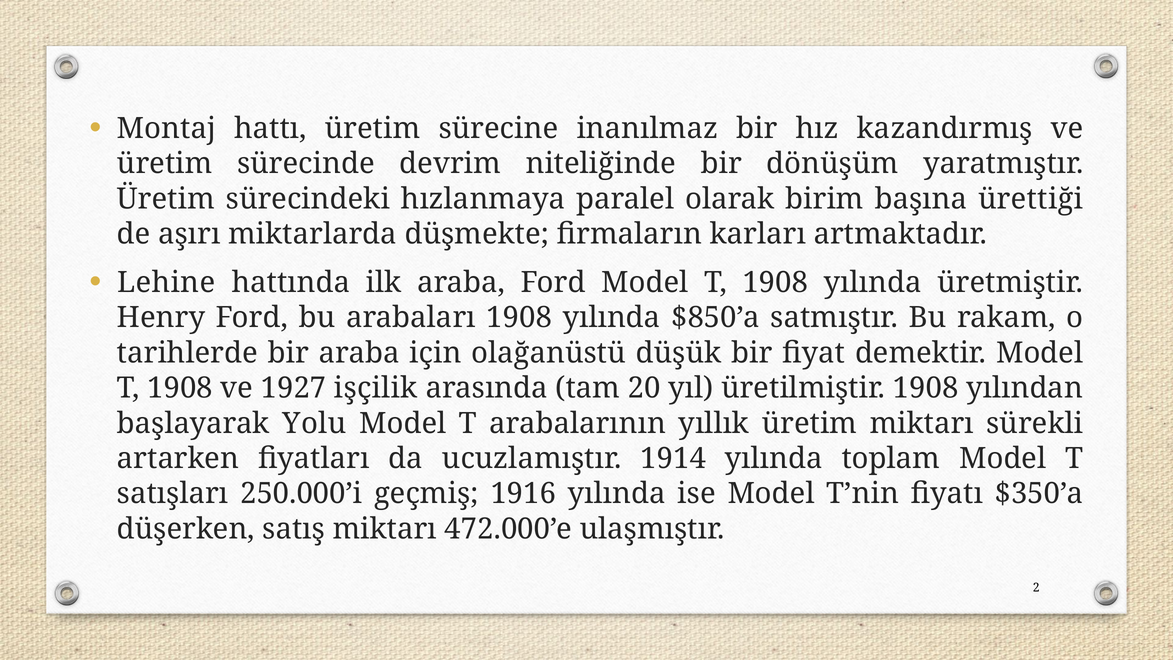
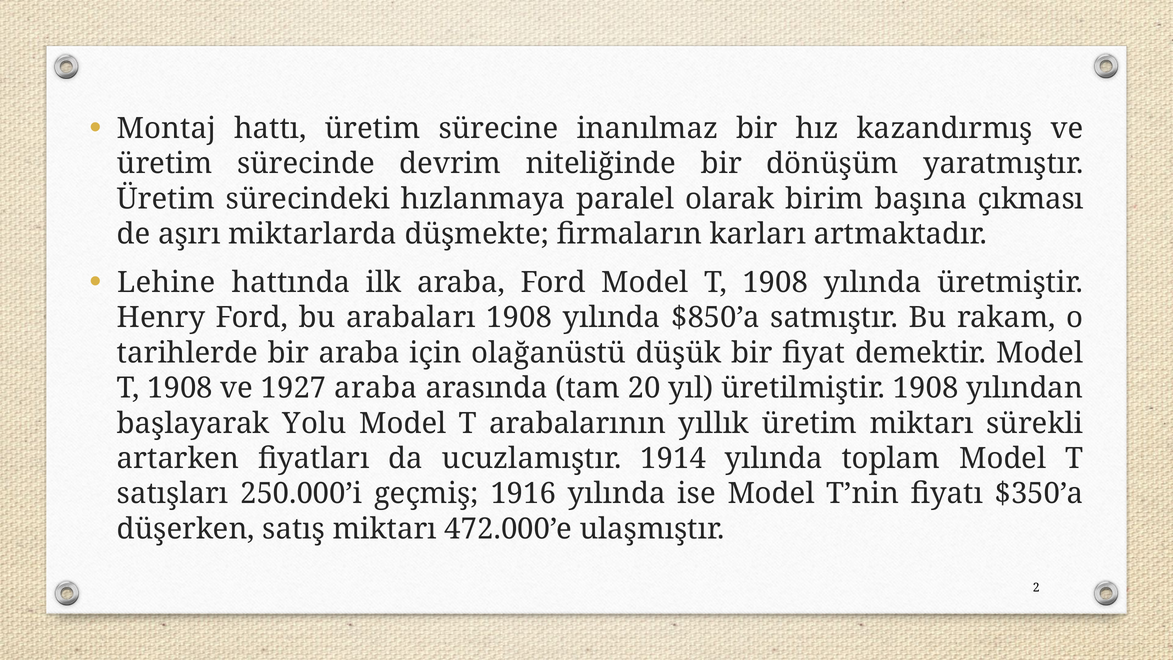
ürettiği: ürettiği -> çıkması (1031, 199)
1927 işçilik: işçilik -> araba (376, 388)
